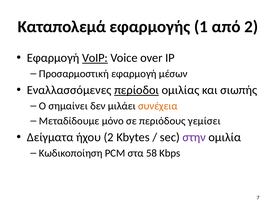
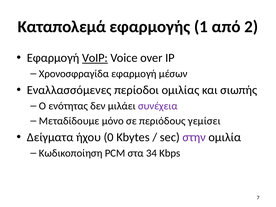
Προσαρμοστική: Προσαρμοστική -> Χρονοσφραγίδα (74, 74)
περίοδοι underline: present -> none (137, 90)
σημαίνει: σημαίνει -> ενότητας (68, 106)
συνέχεια colour: orange -> purple (158, 106)
ήχου 2: 2 -> 0 (109, 137)
58: 58 -> 34 (152, 153)
